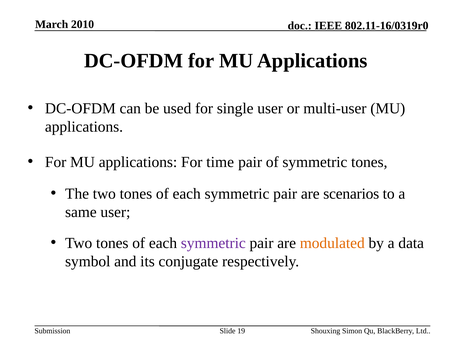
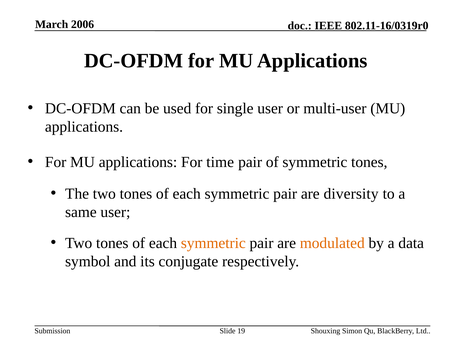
2010: 2010 -> 2006 (83, 24)
scenarios: scenarios -> diversity (351, 194)
symmetric colour: purple -> orange (213, 243)
